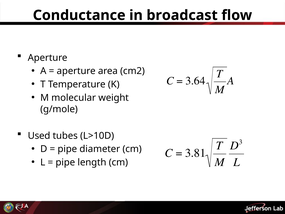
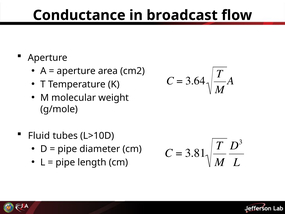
Used: Used -> Fluid (39, 136)
